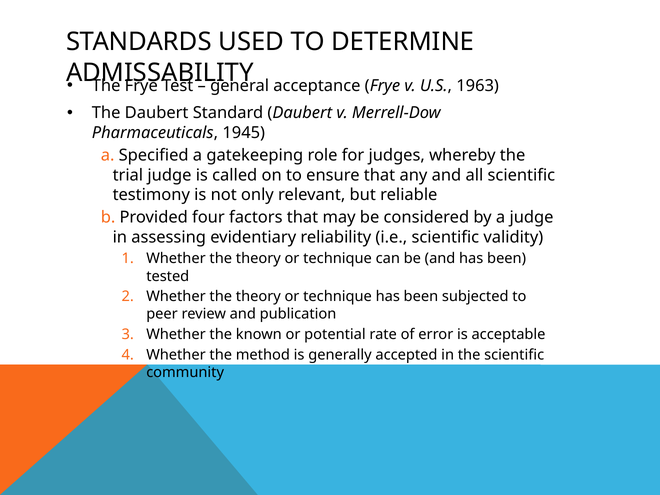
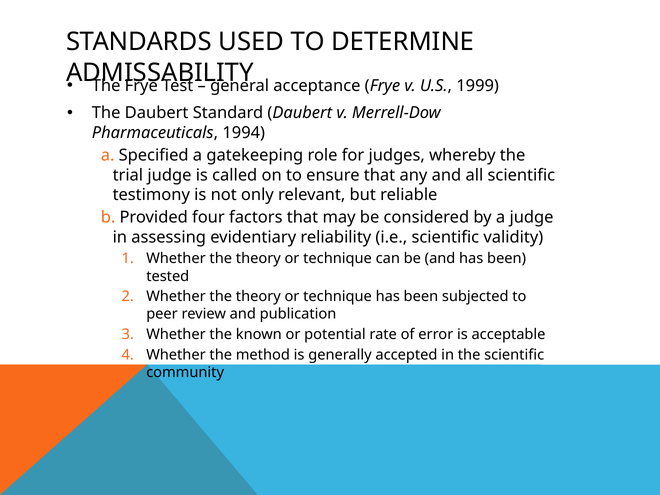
1963: 1963 -> 1999 (478, 86)
1945: 1945 -> 1994 (244, 133)
